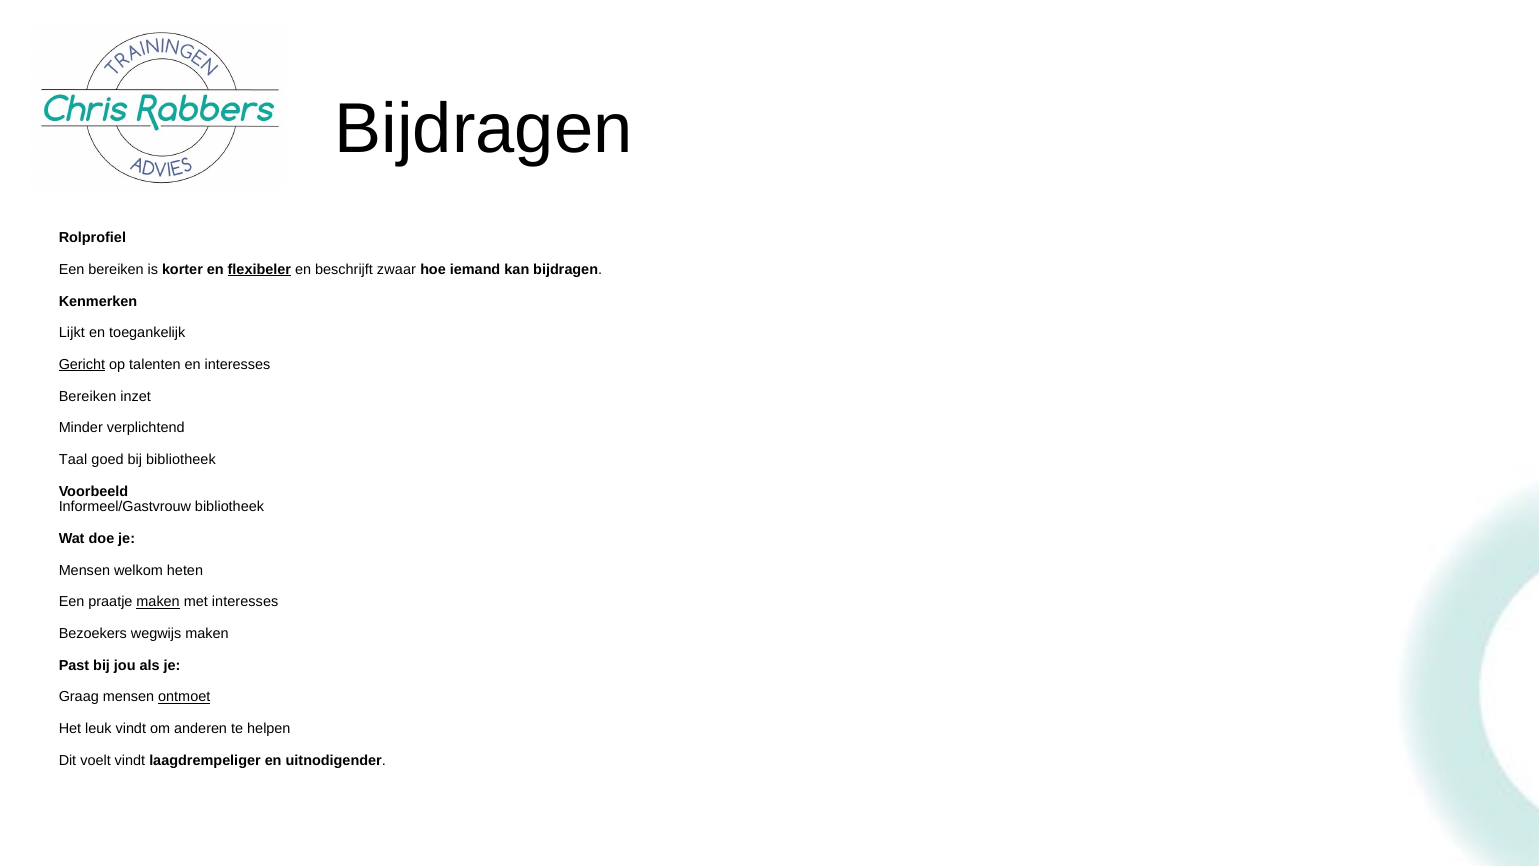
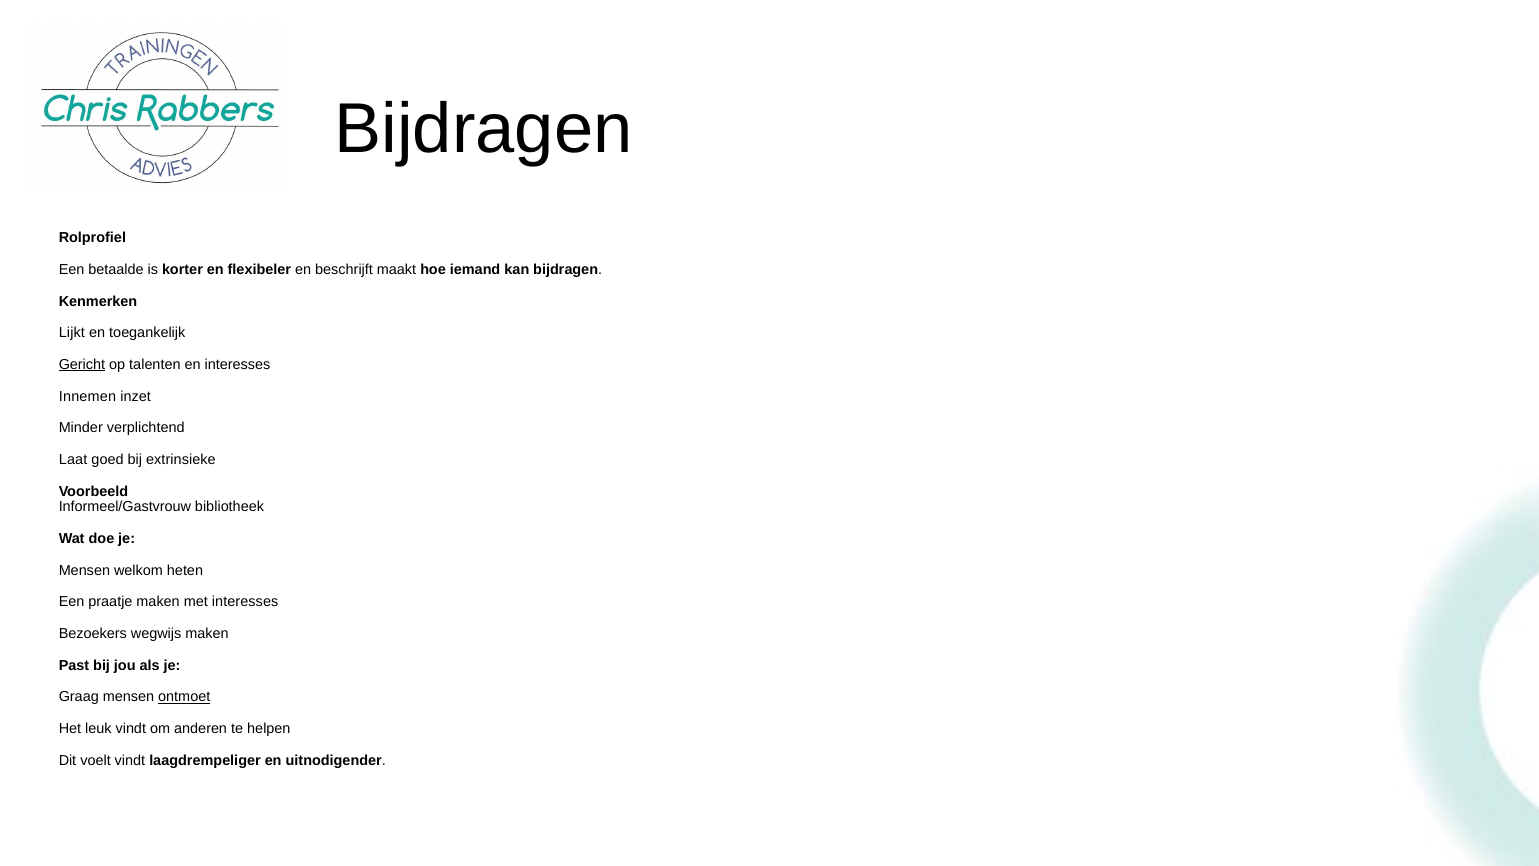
Een bereiken: bereiken -> betaalde (116, 269)
flexibeler underline: present -> none (259, 269)
zwaar: zwaar -> maakt (397, 269)
Bereiken: Bereiken -> Innemen (88, 396)
Taal: Taal -> Laat (73, 460)
bij bibliotheek: bibliotheek -> extrinsieke (181, 460)
maken underline: present -> none (158, 602)
